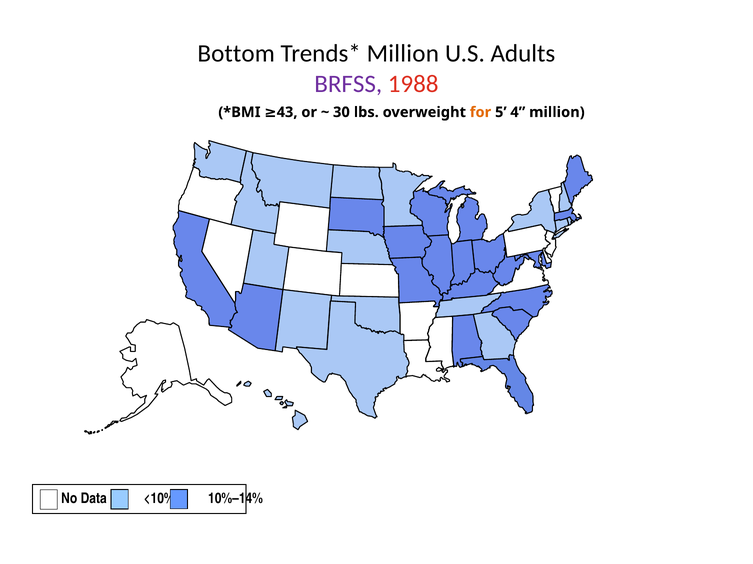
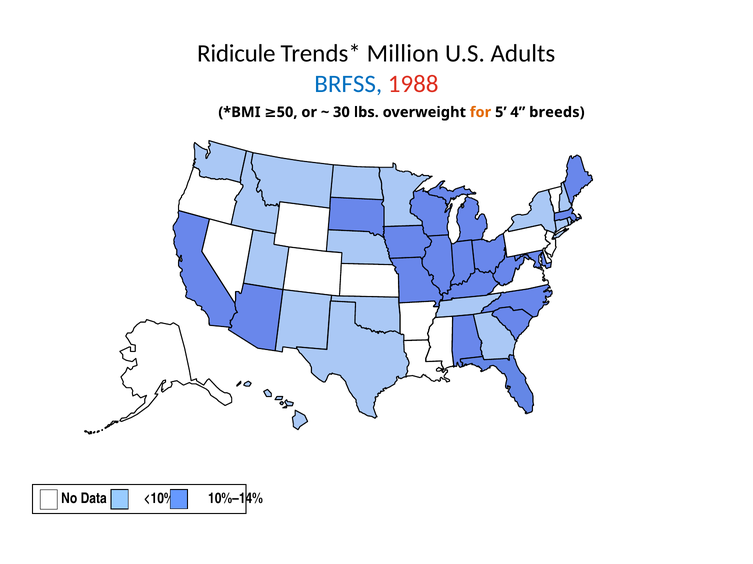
Bottom: Bottom -> Ridicule (236, 54)
BRFSS colour: purple -> blue (348, 84)
43: 43 -> 50 (287, 112)
4 million: million -> breeds (557, 112)
